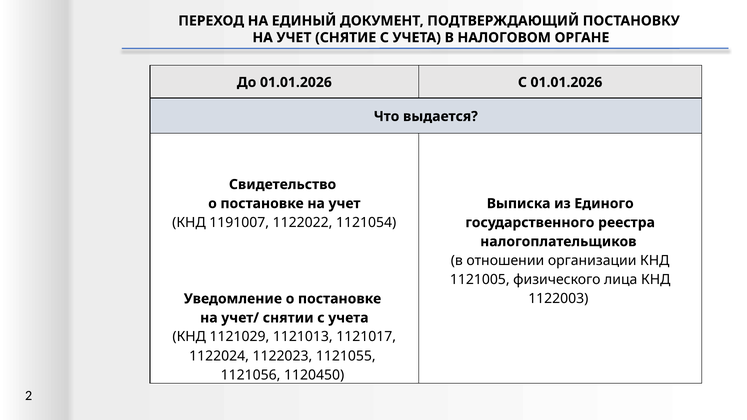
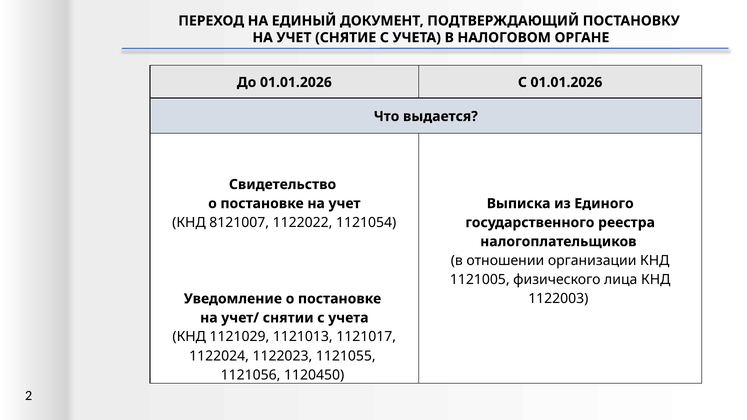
1191007: 1191007 -> 8121007 (239, 223)
